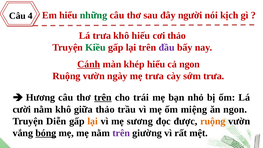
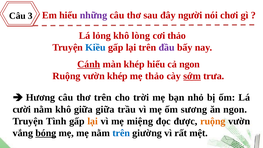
những colour: green -> purple (94, 15)
kịch: kịch -> chơi (229, 15)
4: 4 -> 3 (30, 16)
Lá trưa: trưa -> lỏng (102, 36)
hiếu: hiếu -> lòng (141, 36)
Kiều colour: green -> blue (95, 47)
vườn ngày: ngày -> khép (117, 76)
mẹ trưa: trưa -> thảo (155, 76)
sớm underline: none -> present (192, 76)
trên underline: present -> none (103, 97)
trái: trái -> trời (141, 97)
giữa thảo: thảo -> giữa (105, 109)
miệng: miệng -> sương (194, 109)
Diễn: Diễn -> Tình (56, 121)
sương: sương -> miệng (140, 121)
trên colour: purple -> blue (121, 133)
